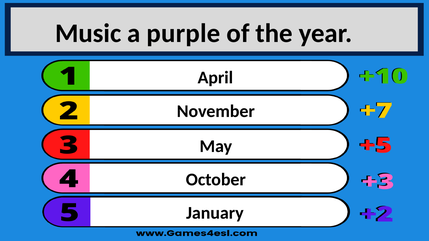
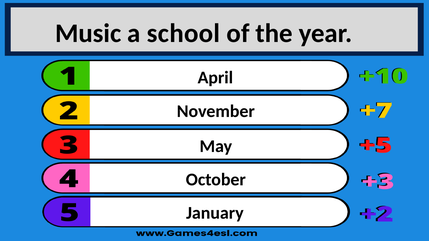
purple: purple -> school (183, 33)
